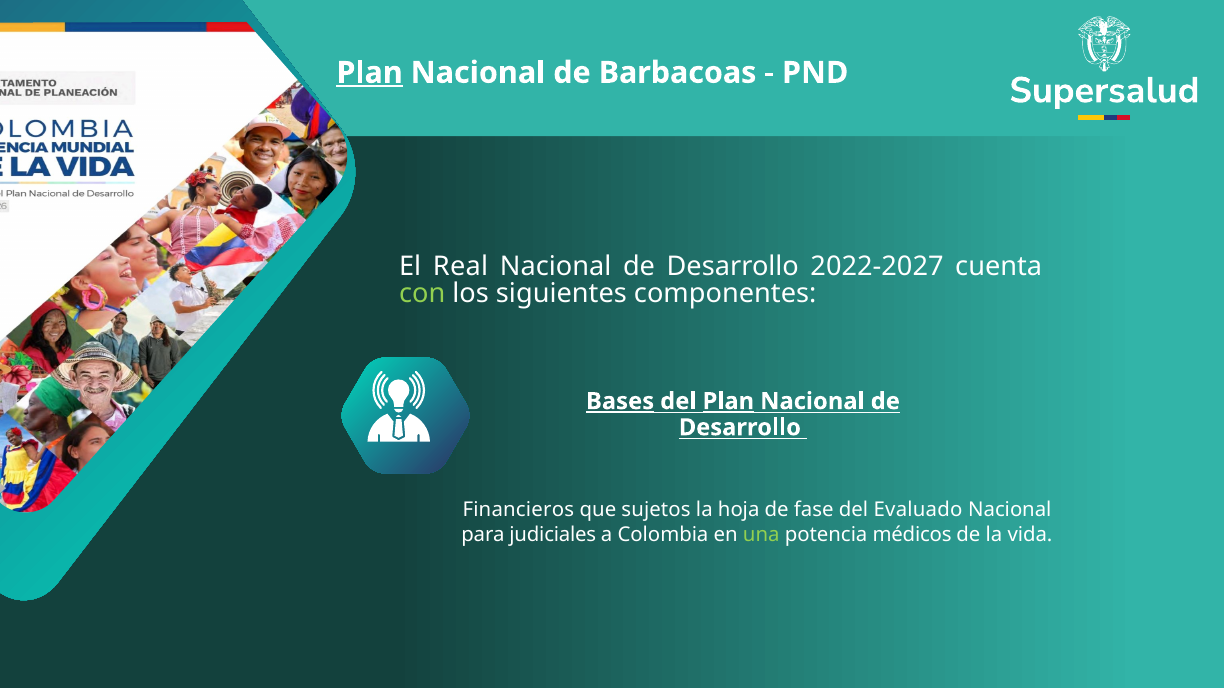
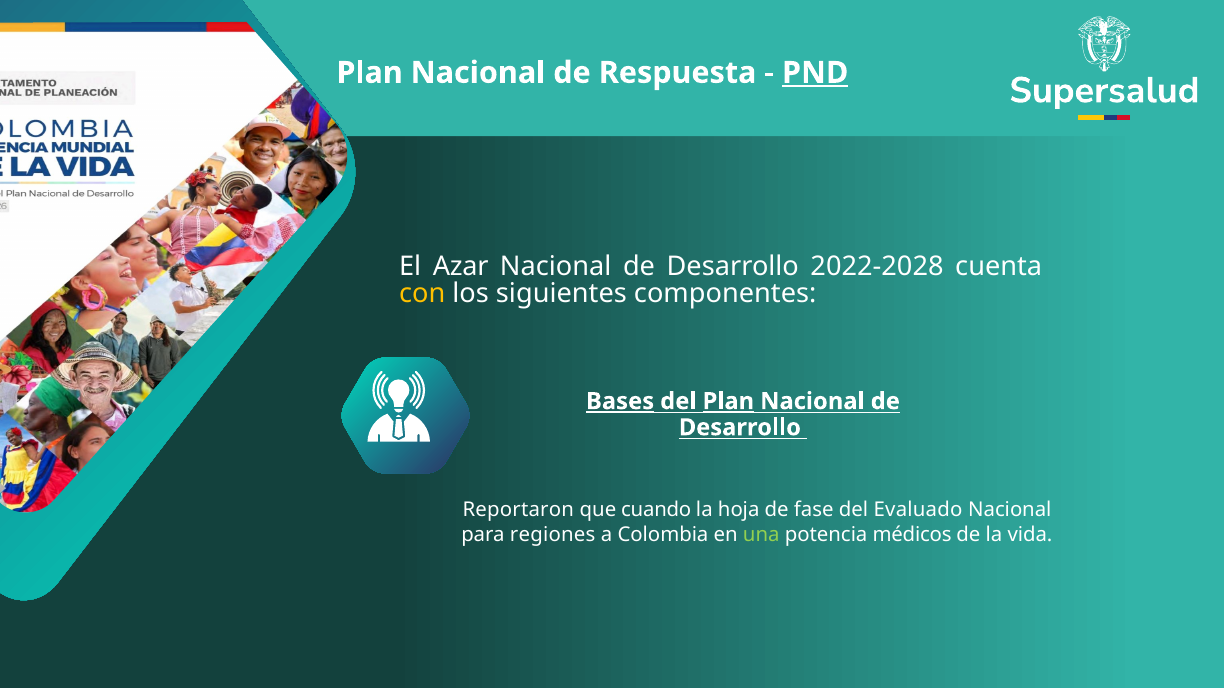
Plan underline: present -> none (370, 73)
Barbacoas: Barbacoas -> Respuesta (678, 73)
PND underline: none -> present (815, 73)
Real: Real -> Azar (461, 266)
2022-2027: 2022-2027 -> 2022-2028 (877, 266)
con colour: light green -> yellow (422, 294)
Financieros: Financieros -> Reportaron (518, 511)
sujetos: sujetos -> cuando (656, 511)
judiciales: judiciales -> regiones (553, 535)
